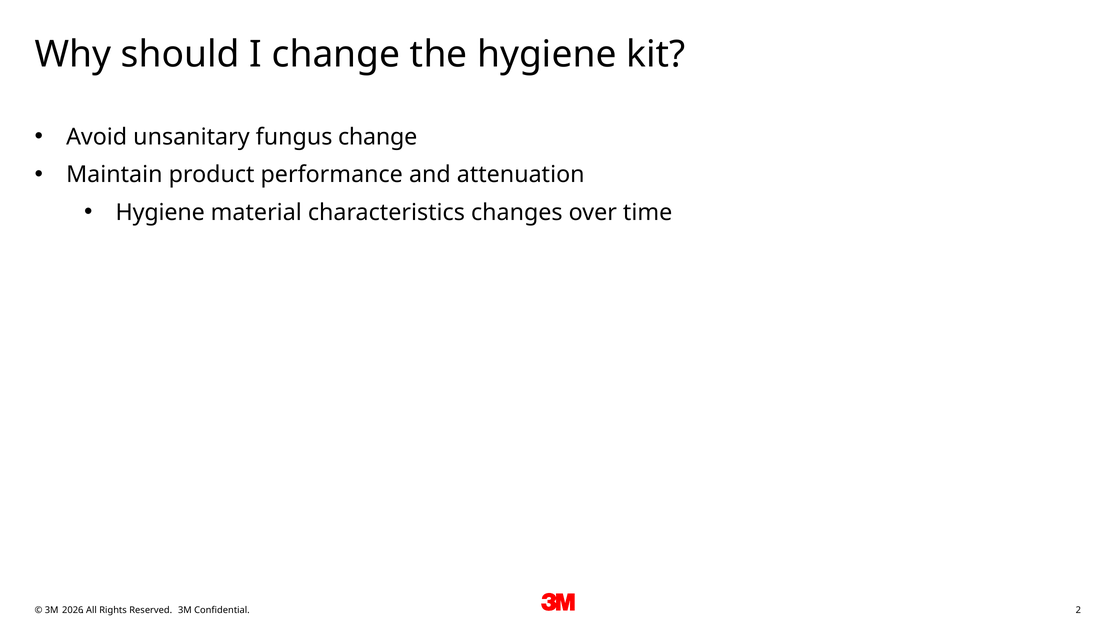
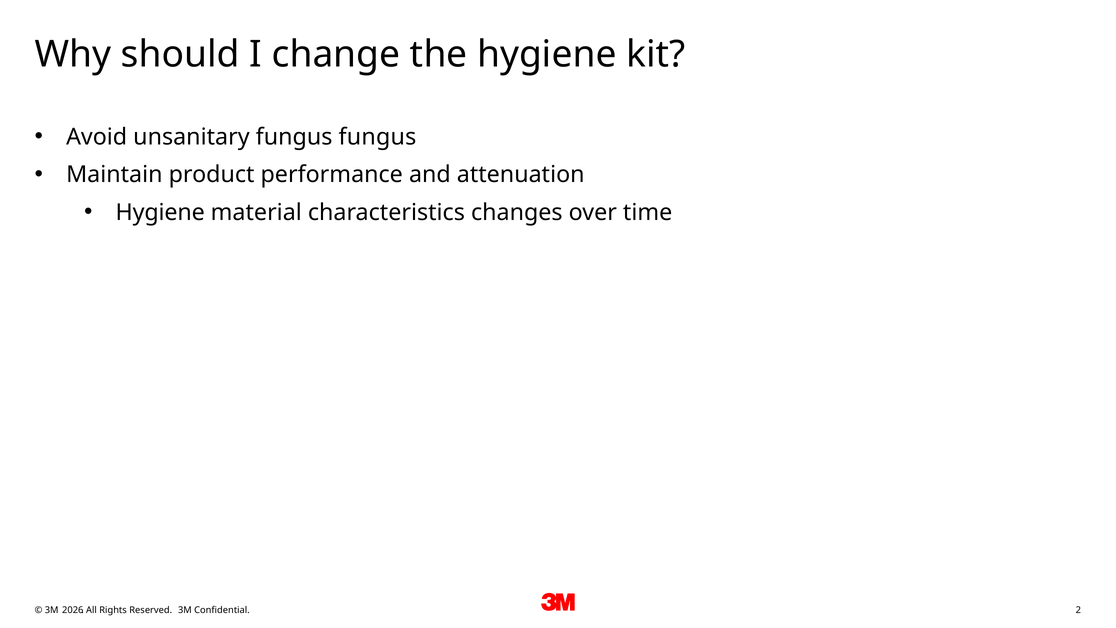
fungus change: change -> fungus (377, 137)
